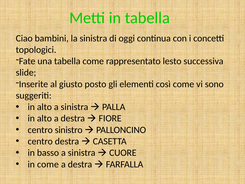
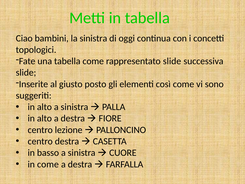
rappresentato lesto: lesto -> slide (172, 61)
sinistro: sinistro -> lezione (69, 130)
